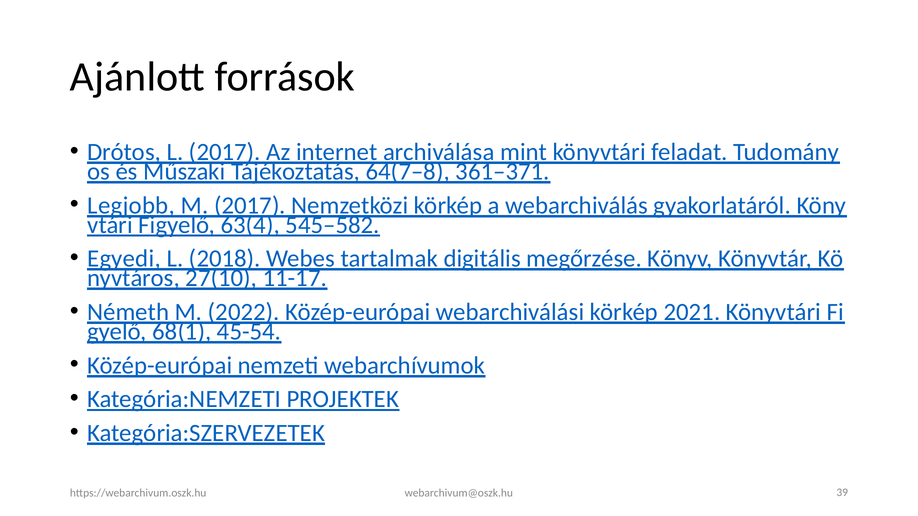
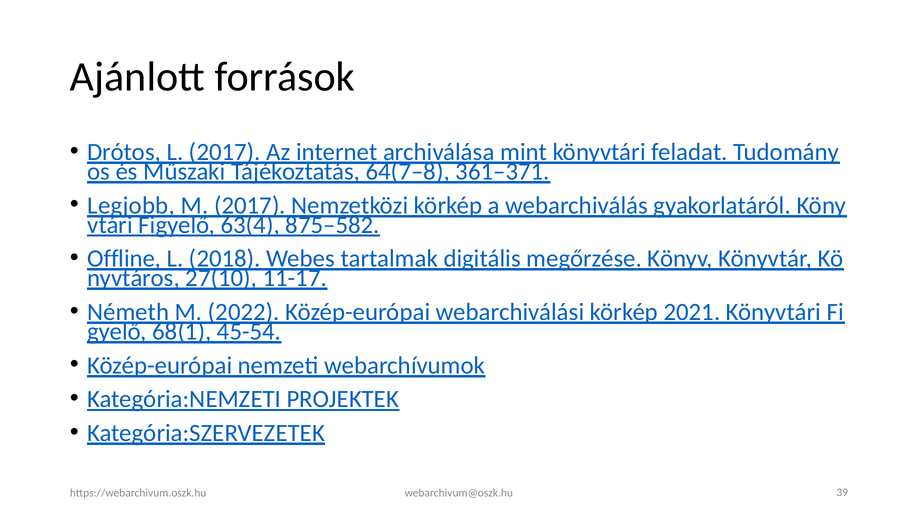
545–582: 545–582 -> 875–582 (333, 225)
Egyedi: Egyedi -> Offline (124, 259)
